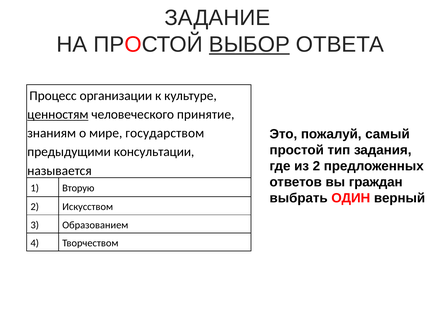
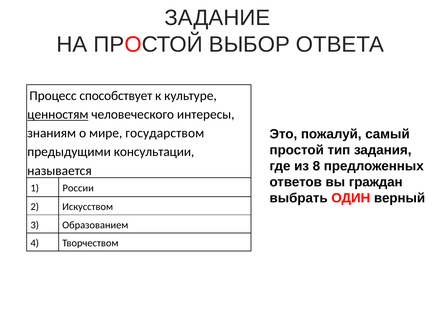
ВЫБОР underline: present -> none (249, 45)
организации: организации -> способствует (116, 96)
принятие: принятие -> интересы (206, 115)
из 2: 2 -> 8 (316, 166)
Вторую: Вторую -> России (78, 188)
